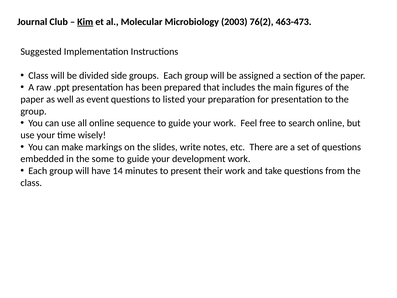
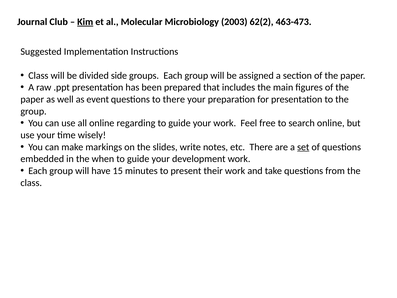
76(2: 76(2 -> 62(2 (262, 22)
to listed: listed -> there (174, 99)
sequence: sequence -> regarding (136, 123)
set underline: none -> present (303, 147)
some: some -> when (103, 159)
14: 14 -> 15 (118, 171)
